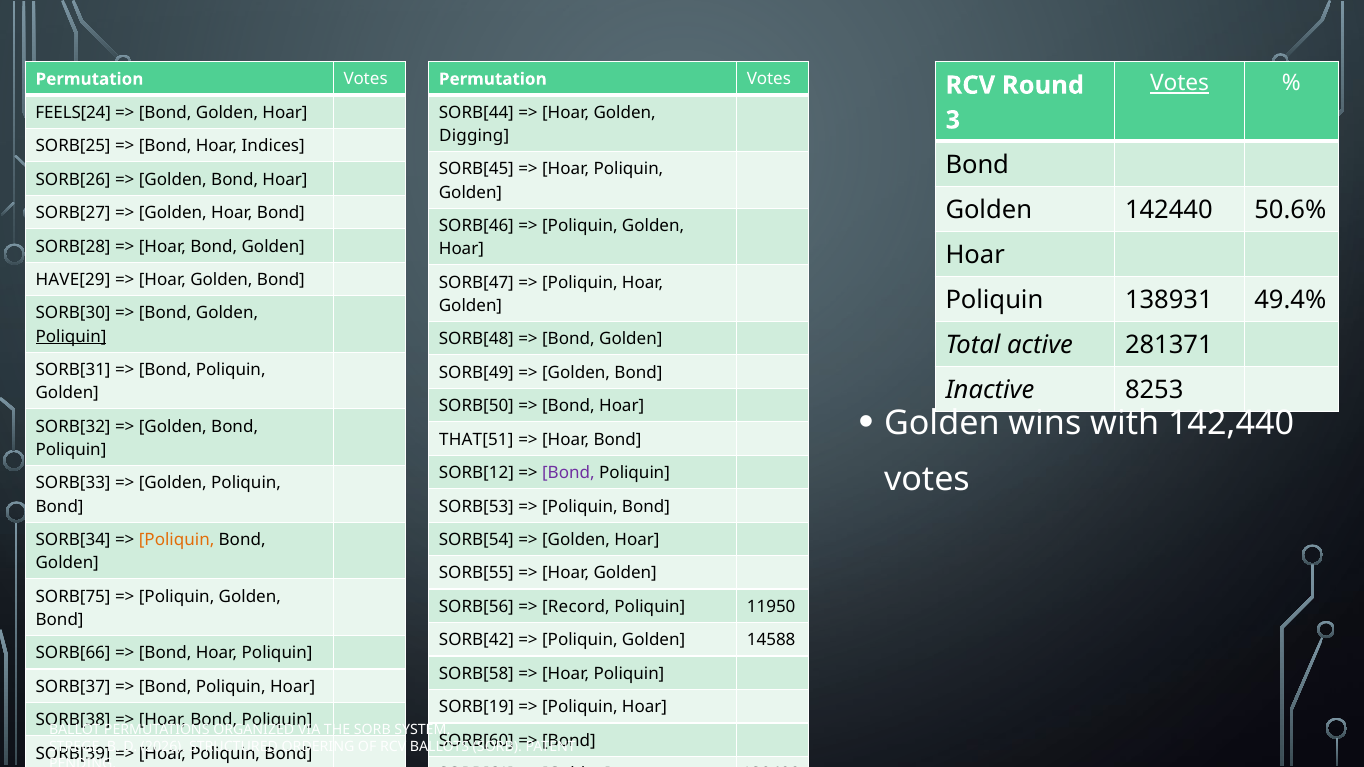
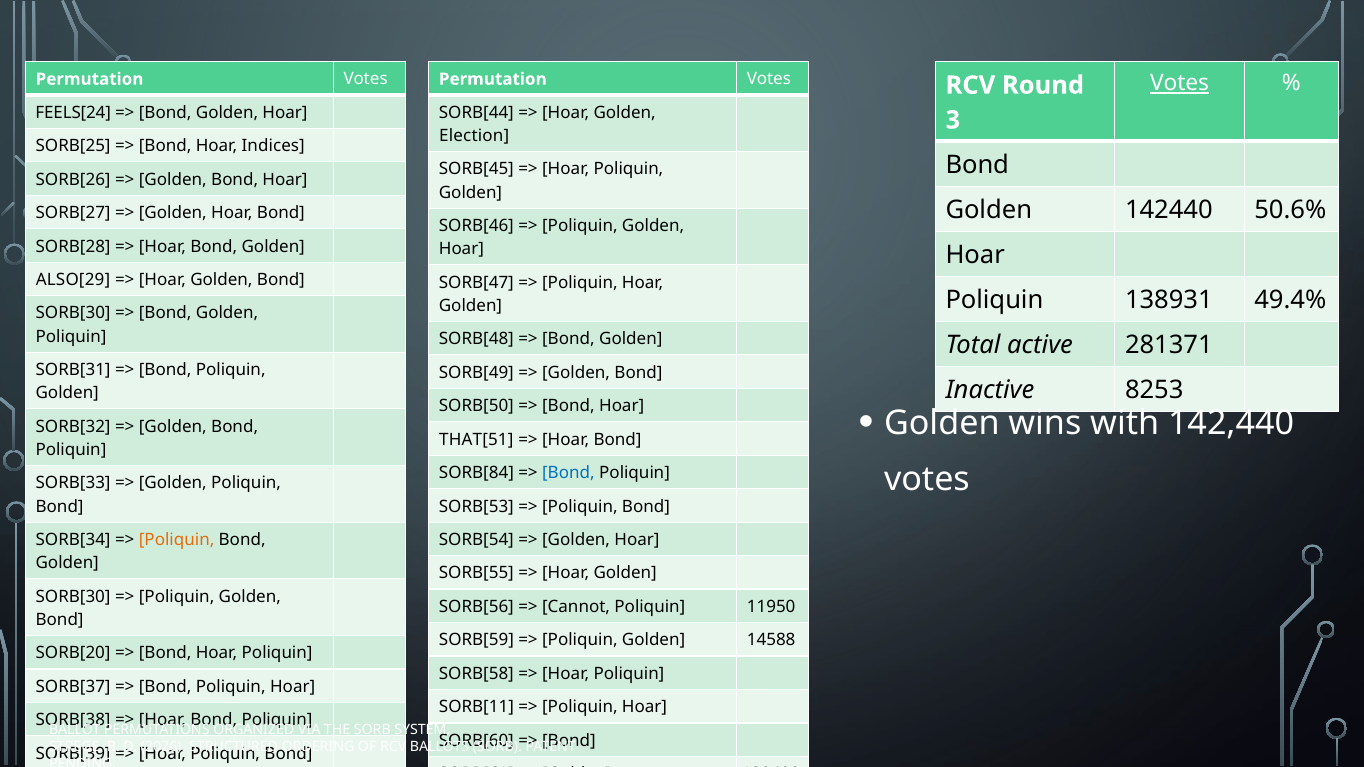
Digging: Digging -> Election (474, 136)
HAVE[29: HAVE[29 -> ALSO[29 (73, 280)
Poliquin underline: present -> none (71, 337)
SORB[12: SORB[12 -> SORB[84 (476, 473)
Bond colour: purple -> blue (568, 473)
SORB[75: SORB[75 -> SORB[30 (73, 597)
Record: Record -> Cannot (576, 607)
SORB[42: SORB[42 -> SORB[59 (476, 640)
SORB[66: SORB[66 -> SORB[20 (73, 653)
SORB[19: SORB[19 -> SORB[11 (476, 707)
